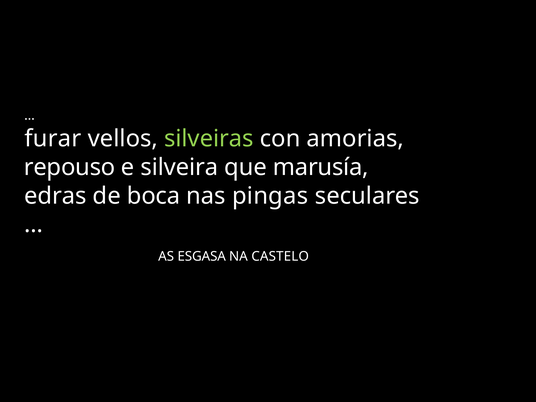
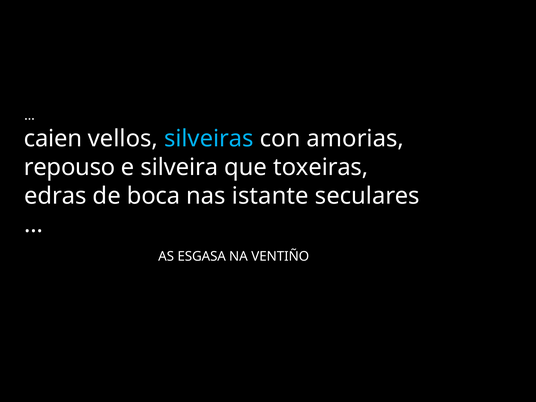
furar: furar -> caien (53, 139)
silveiras colour: light green -> light blue (209, 139)
marusía: marusía -> toxeiras (321, 167)
pingas: pingas -> istante (270, 196)
CASTELO: CASTELO -> VENTIÑO (280, 256)
